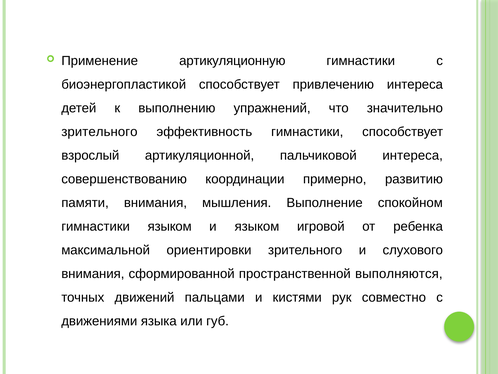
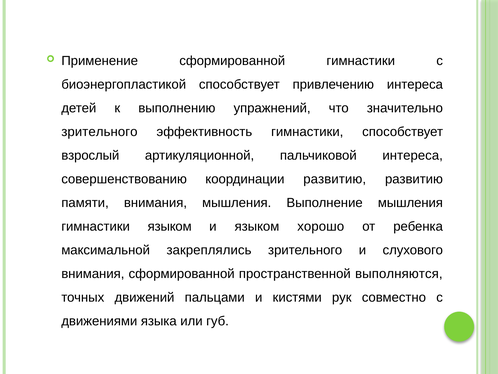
Применение артикуляционную: артикуляционную -> сформированной (232, 61)
координации примерно: примерно -> развитию (335, 179)
Выполнение спокойном: спокойном -> мышления (410, 203)
игровой: игровой -> хорошо (321, 226)
ориентировки: ориентировки -> закреплялись (209, 250)
